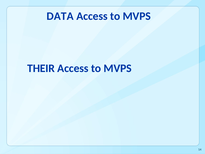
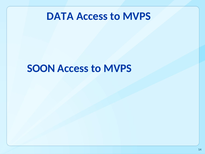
THEIR: THEIR -> SOON (41, 68)
